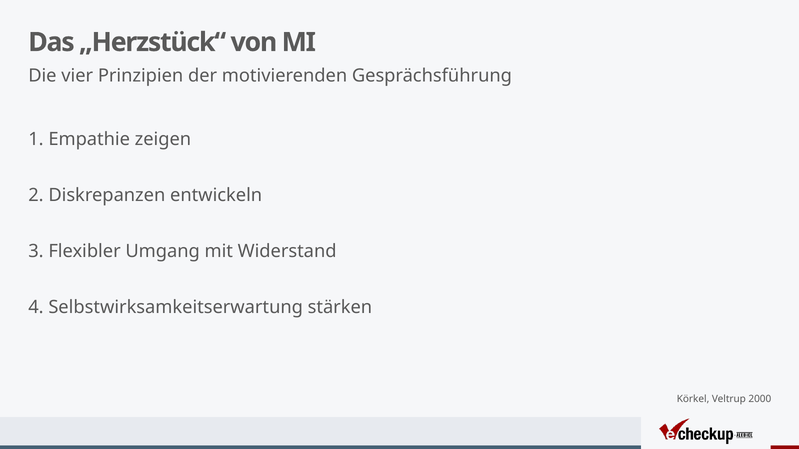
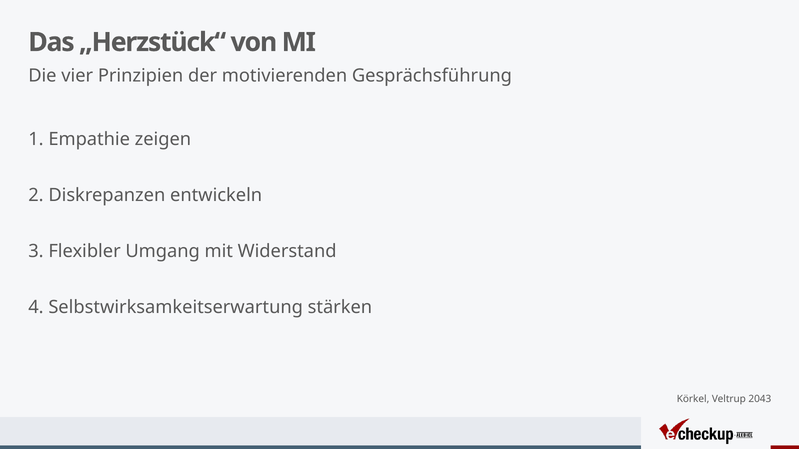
2000: 2000 -> 2043 (760, 399)
